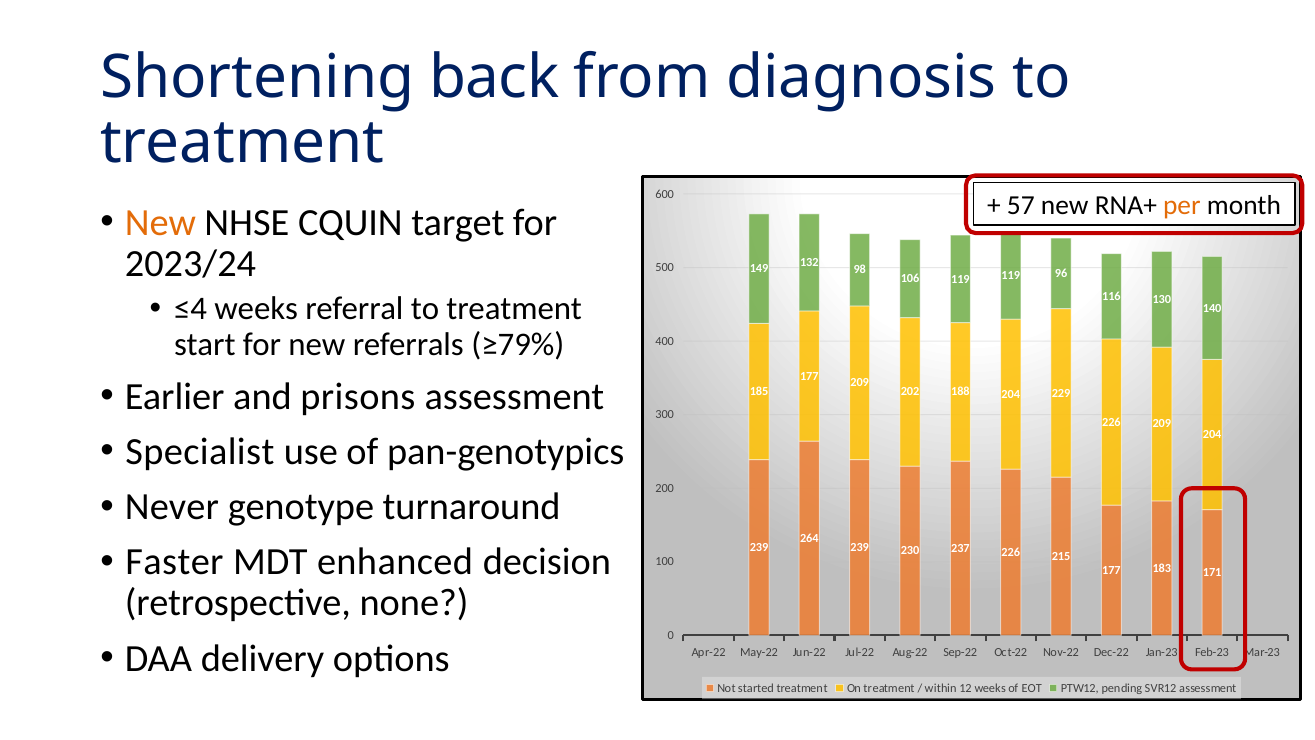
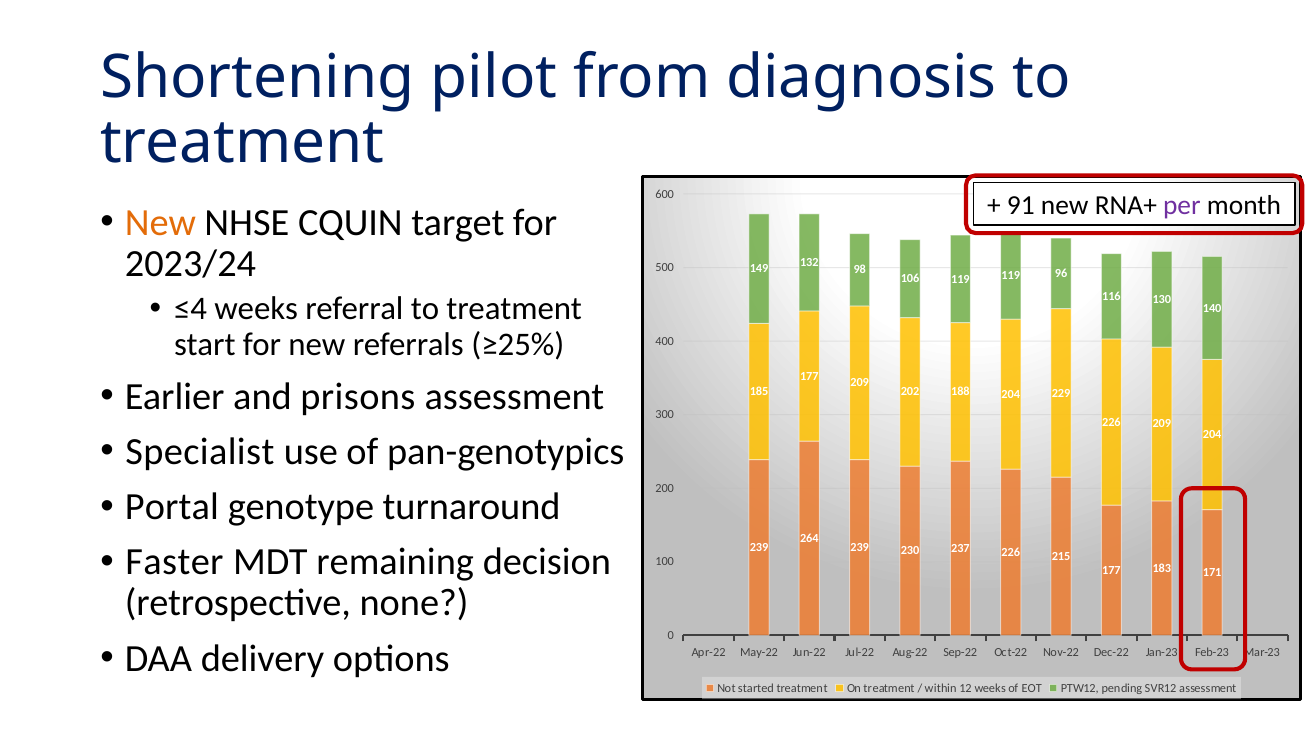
back: back -> pilot (494, 78)
57: 57 -> 91 (1021, 206)
per colour: orange -> purple (1182, 206)
≥79%: ≥79% -> ≥25% (518, 344)
Never: Never -> Portal (172, 507)
enhanced: enhanced -> remaining (395, 562)
